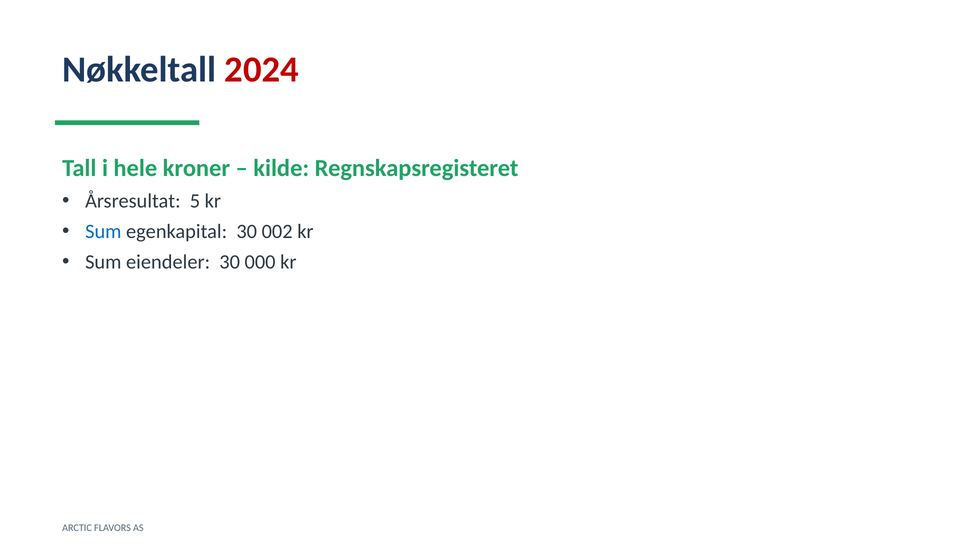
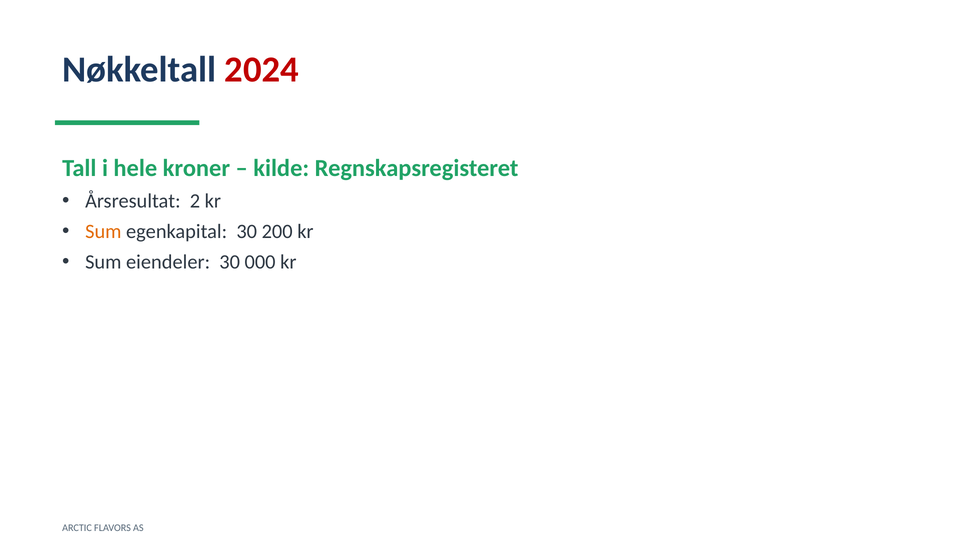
5: 5 -> 2 (195, 201)
Sum colour: blue -> orange (103, 232)
002: 002 -> 200 (277, 232)
